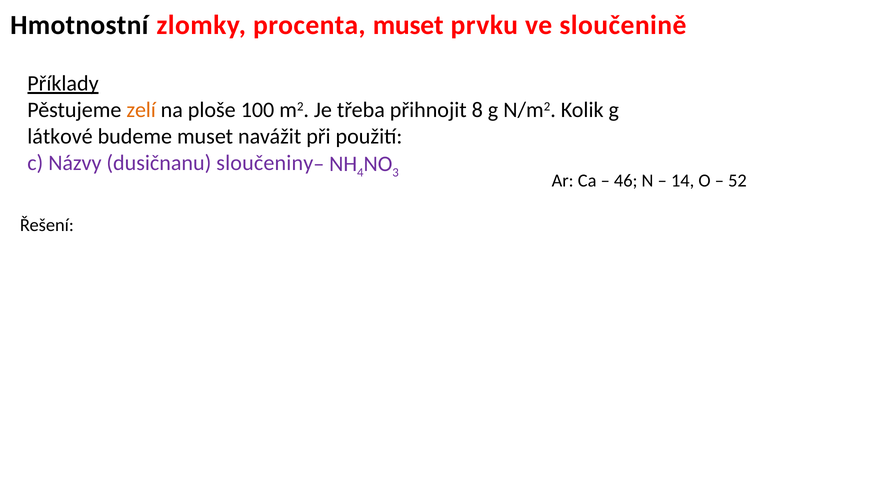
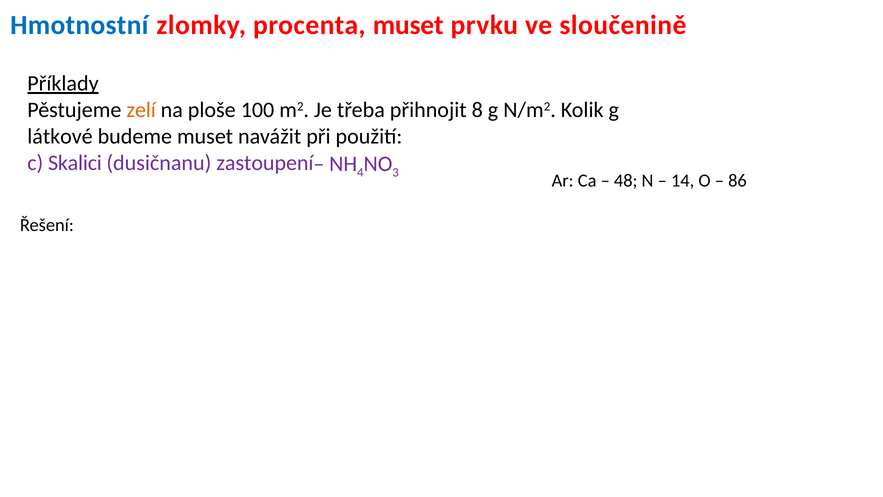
Hmotnostní colour: black -> blue (79, 25)
Názvy: Názvy -> Skalici (75, 163)
sloučeniny: sloučeniny -> zastoupení (265, 163)
46: 46 -> 48 (626, 180)
52: 52 -> 86 (737, 180)
